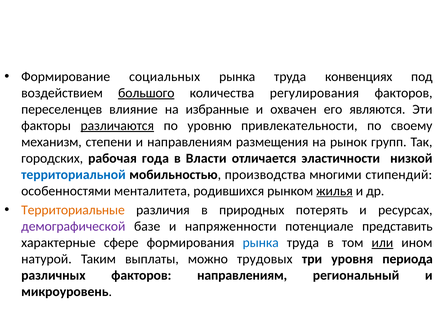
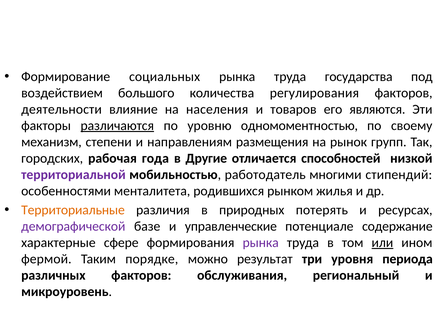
конвенциях: конвенциях -> государства (359, 77)
большого underline: present -> none (146, 93)
переселенцев: переселенцев -> деятельности (62, 109)
избранные: избранные -> населения (217, 109)
охвачен: охвачен -> товаров (293, 109)
привлекательности: привлекательности -> одномоментностью (299, 126)
Власти: Власти -> Другие (206, 158)
эластичности: эластичности -> способностей (341, 158)
территориальной colour: blue -> purple (73, 175)
производства: производства -> работодатель (265, 175)
жилья underline: present -> none (334, 191)
напряженности: напряженности -> управленческие (231, 227)
представить: представить -> содержание (397, 227)
рынка colour: blue -> purple (261, 243)
натурой: натурой -> фермой (46, 259)
выплаты: выплаты -> порядке (152, 259)
трудовых: трудовых -> результат (265, 259)
факторов направлениям: направлениям -> обслуживания (242, 276)
